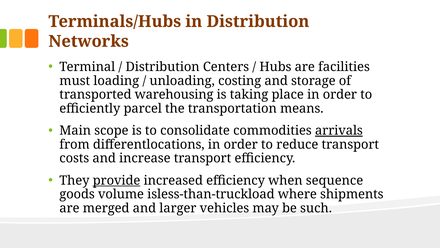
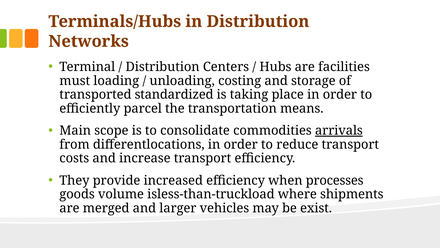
warehousing: warehousing -> standardized (174, 94)
provide underline: present -> none (117, 180)
sequence: sequence -> processes (335, 180)
such: such -> exist (316, 208)
